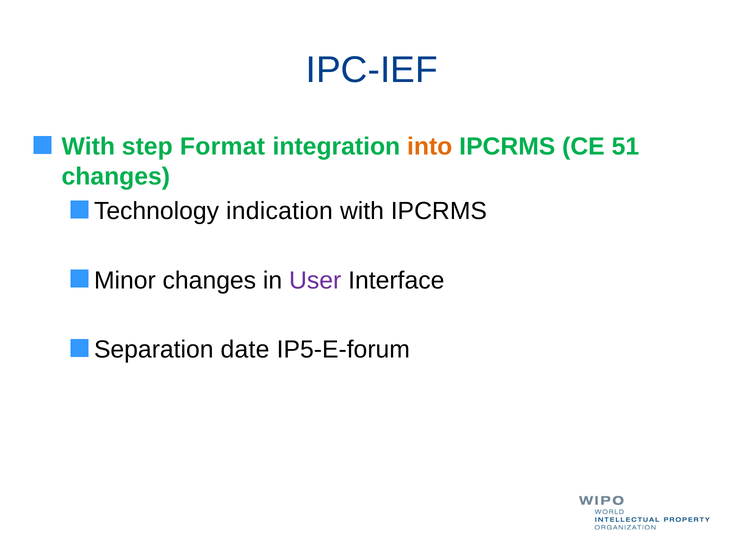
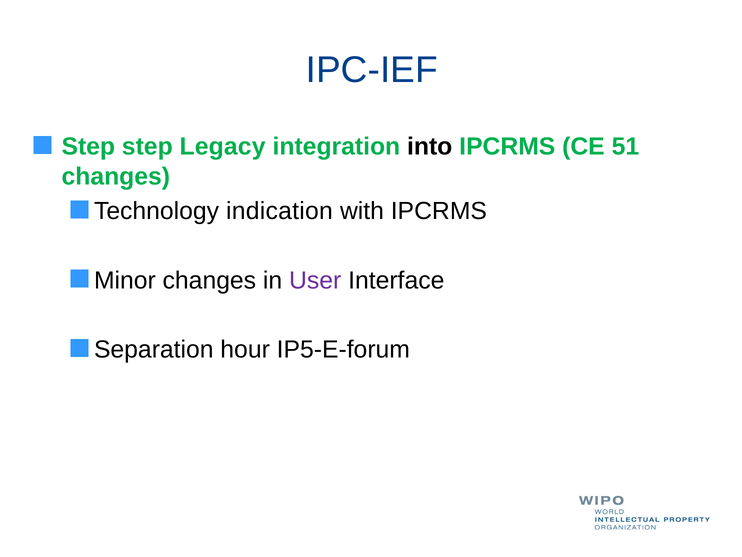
With: With -> Step (88, 147)
Format: Format -> Legacy (223, 147)
into colour: orange -> black (430, 147)
date: date -> hour (245, 349)
